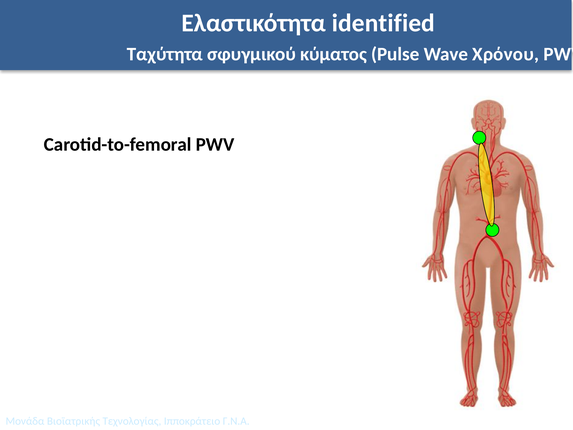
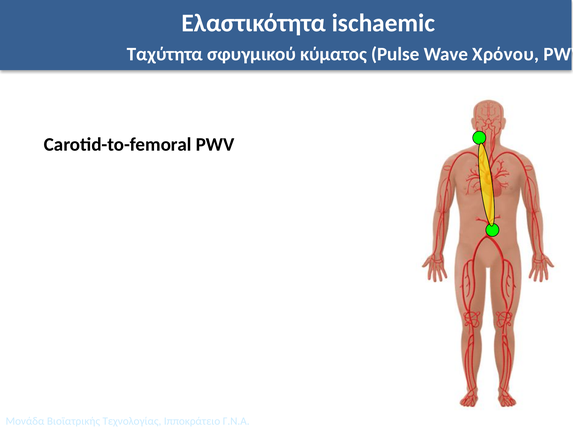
identified: identified -> ischaemic (383, 23)
